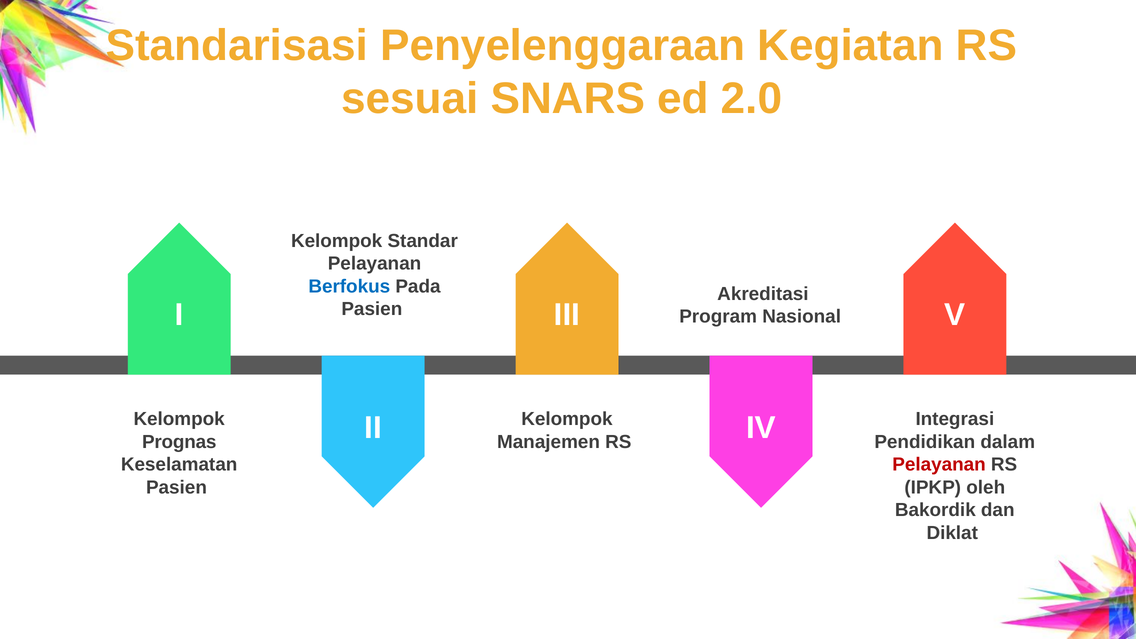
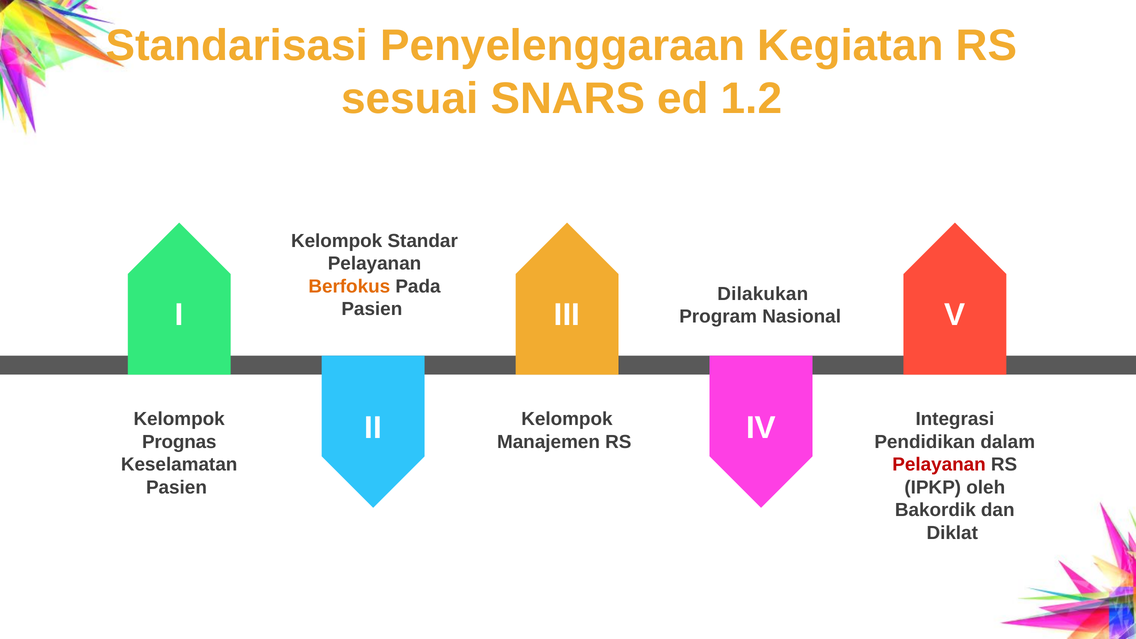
2.0: 2.0 -> 1.2 (752, 99)
Berfokus colour: blue -> orange (349, 286)
Akreditasi: Akreditasi -> Dilakukan (763, 294)
